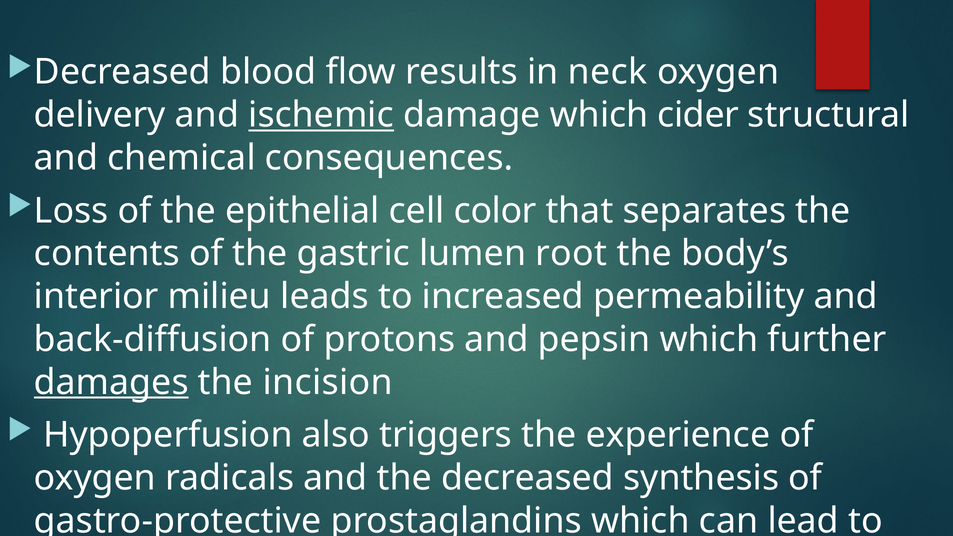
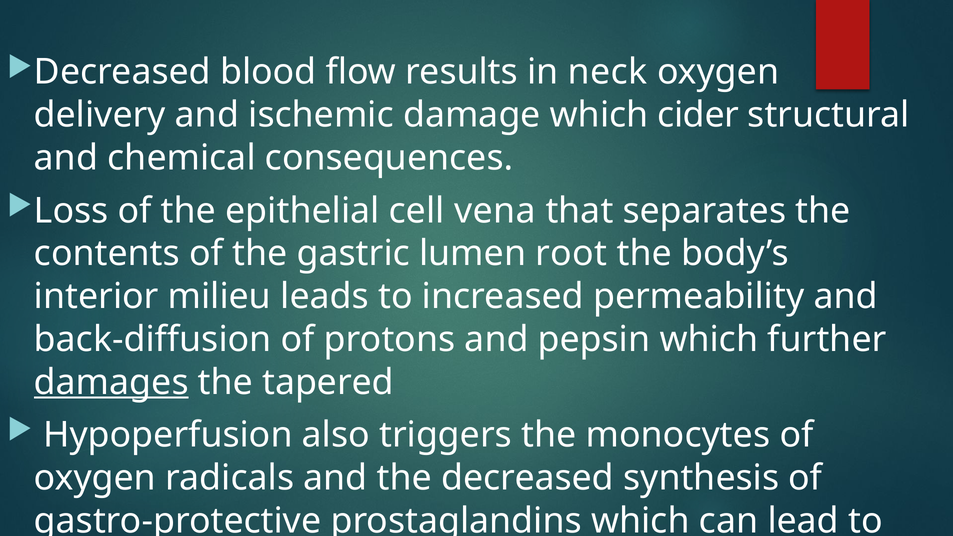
ischemic underline: present -> none (321, 115)
color: color -> vena (495, 211)
incision: incision -> tapered (328, 382)
experience: experience -> monocytes (678, 435)
